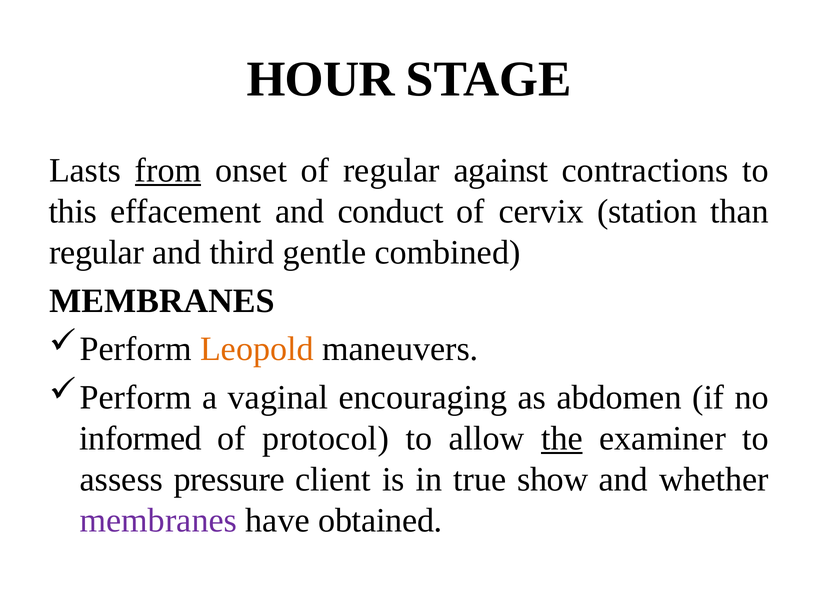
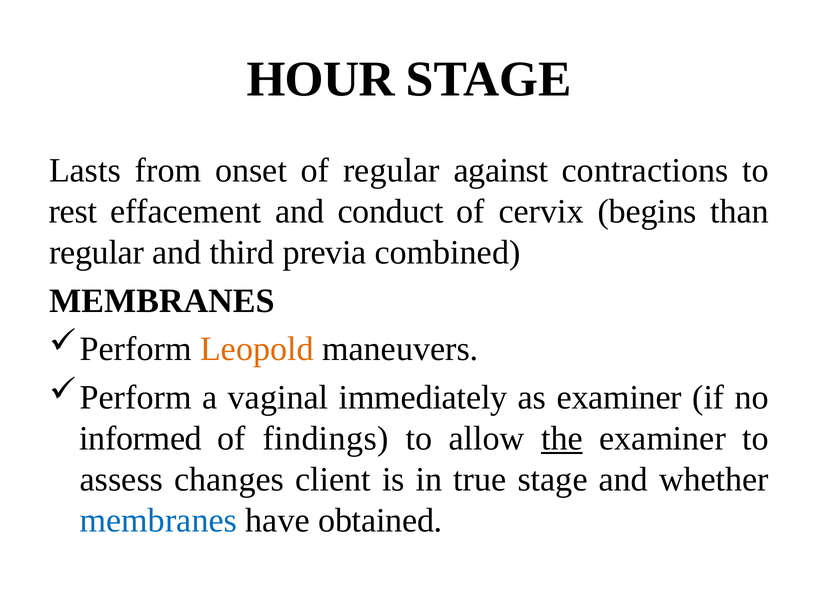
from underline: present -> none (168, 170)
this: this -> rest (73, 211)
station: station -> begins (647, 211)
gentle: gentle -> previa (325, 252)
encouraging: encouraging -> immediately (423, 397)
as abdomen: abdomen -> examiner (619, 397)
protocol: protocol -> findings (326, 438)
pressure: pressure -> changes (229, 479)
true show: show -> stage (553, 479)
membranes colour: purple -> blue (158, 520)
